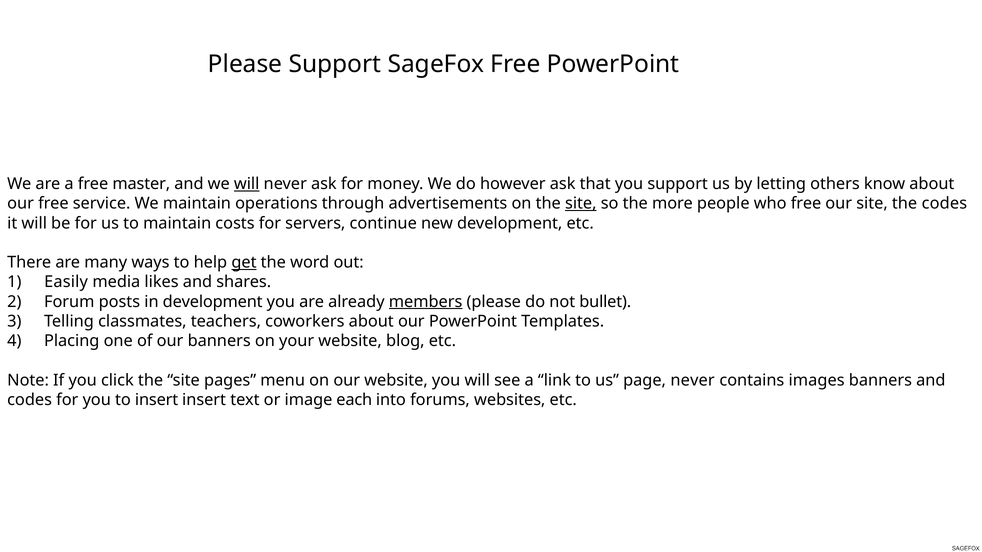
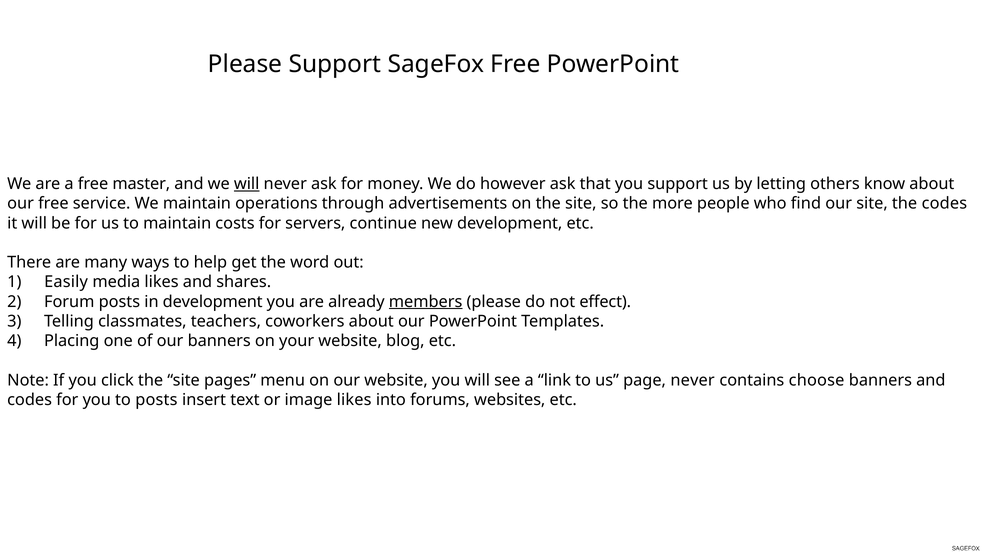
site underline: present -> none (581, 204)
who free: free -> find (806, 204)
get underline: present -> none (244, 263)
bullet: bullet -> effect (605, 302)
images: images -> choose (817, 380)
to insert: insert -> posts (156, 400)
image each: each -> likes (354, 400)
